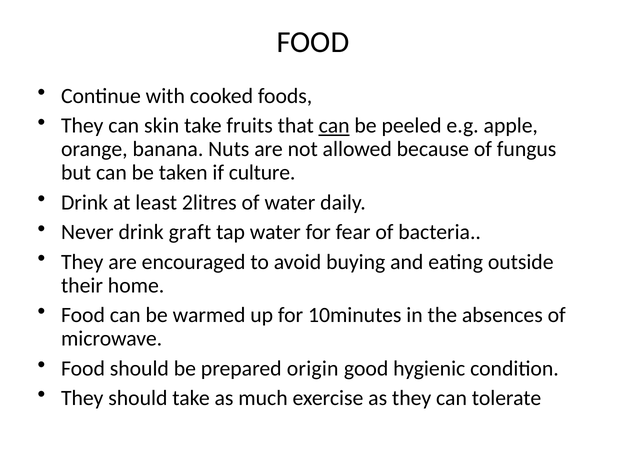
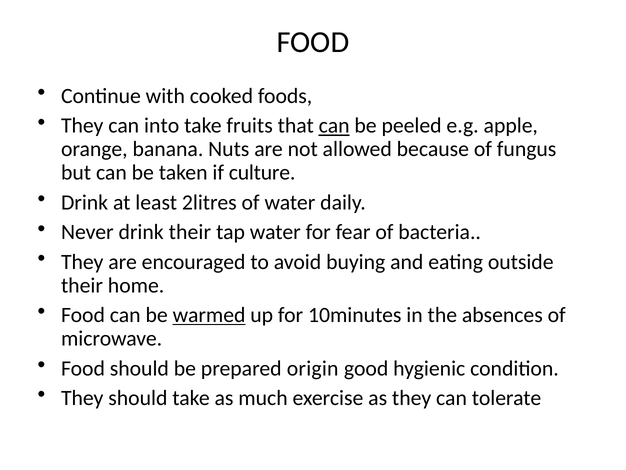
skin: skin -> into (162, 126)
drink graft: graft -> their (190, 232)
warmed underline: none -> present (209, 315)
